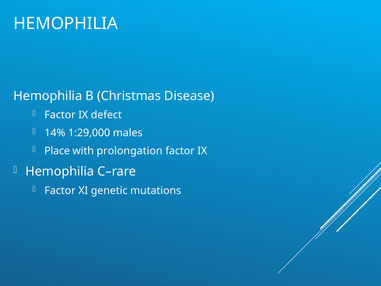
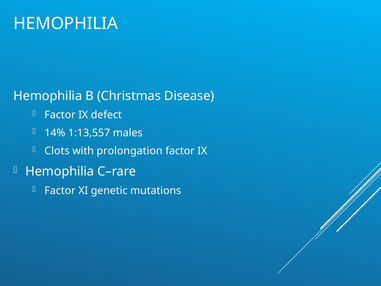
1:29,000: 1:29,000 -> 1:13,557 (89, 133)
Place: Place -> Clots (57, 151)
